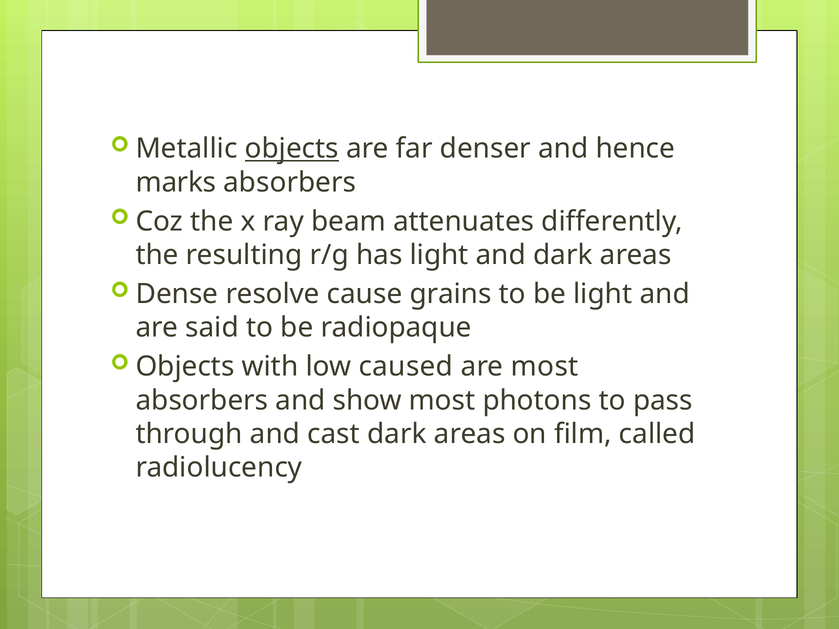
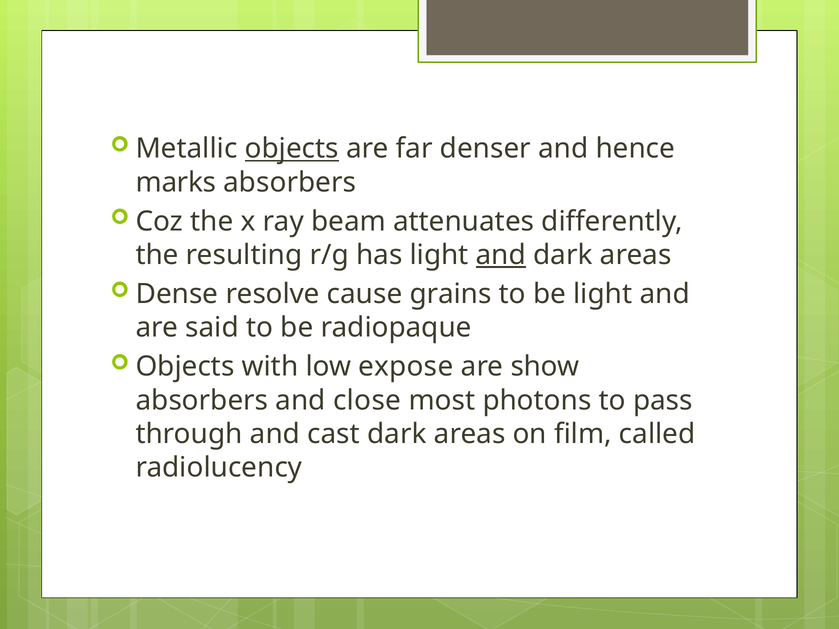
and underline: none -> present (501, 255)
caused: caused -> expose (406, 367)
are most: most -> show (545, 367)
show: show -> close (367, 400)
